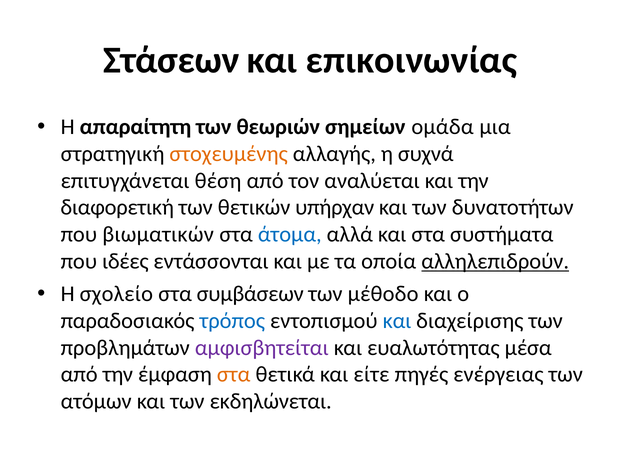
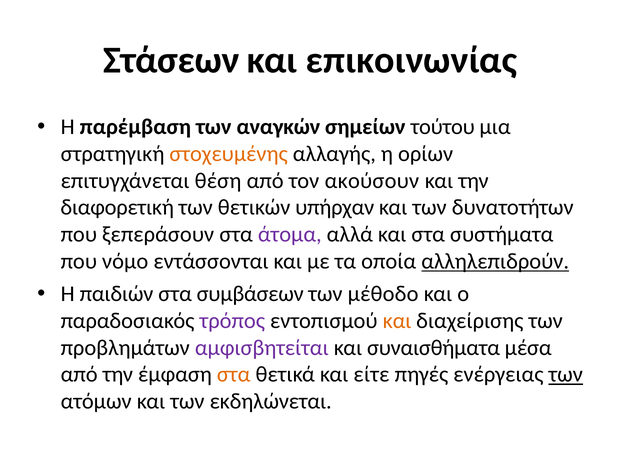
απαραίτητη: απαραίτητη -> παρέμβαση (135, 127)
θεωριών: θεωριών -> αναγκών (278, 127)
ομάδα: ομάδα -> τούτου (443, 127)
συχνά: συχνά -> ορίων (426, 154)
αναλύεται: αναλύεται -> ακούσουν (372, 181)
βιωματικών: βιωματικών -> ξεπεράσουν (158, 235)
άτομα colour: blue -> purple (290, 235)
ιδέες: ιδέες -> νόμο (125, 262)
σχολείο: σχολείο -> παιδιών (117, 294)
τρόπος colour: blue -> purple (232, 321)
και colour: blue -> orange (397, 321)
ευαλωτότητας: ευαλωτότητας -> συναισθήματα (434, 348)
των underline: none -> present (566, 375)
